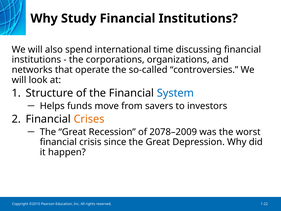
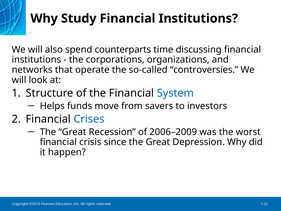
international: international -> counterparts (123, 50)
Crises colour: orange -> blue (89, 119)
2078–2009: 2078–2009 -> 2006–2009 (173, 132)
